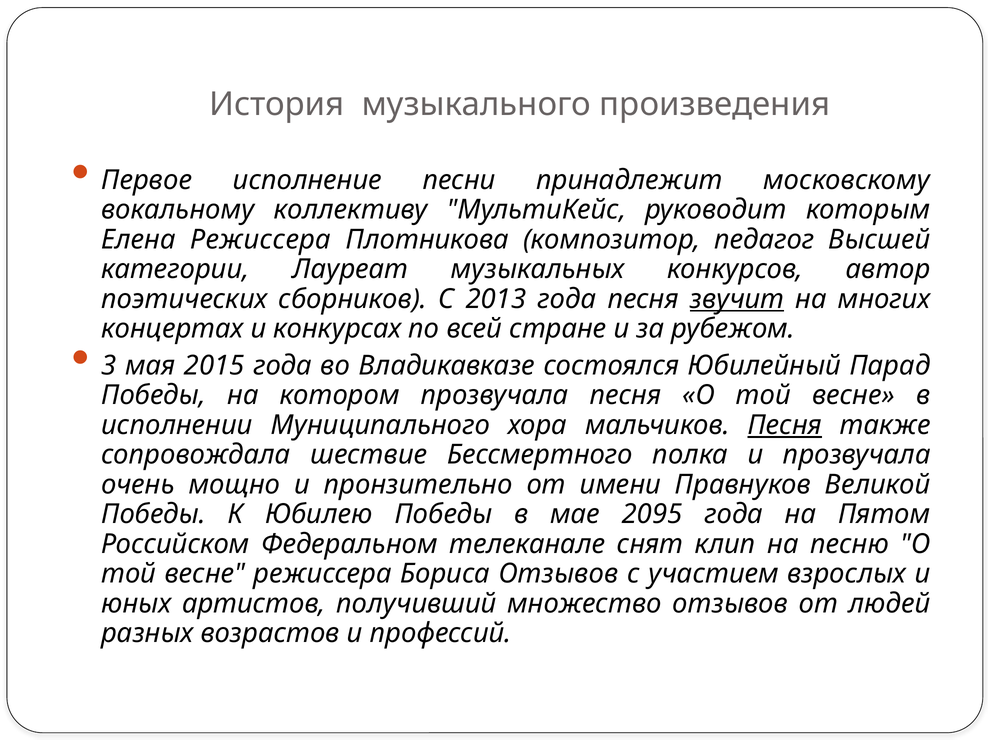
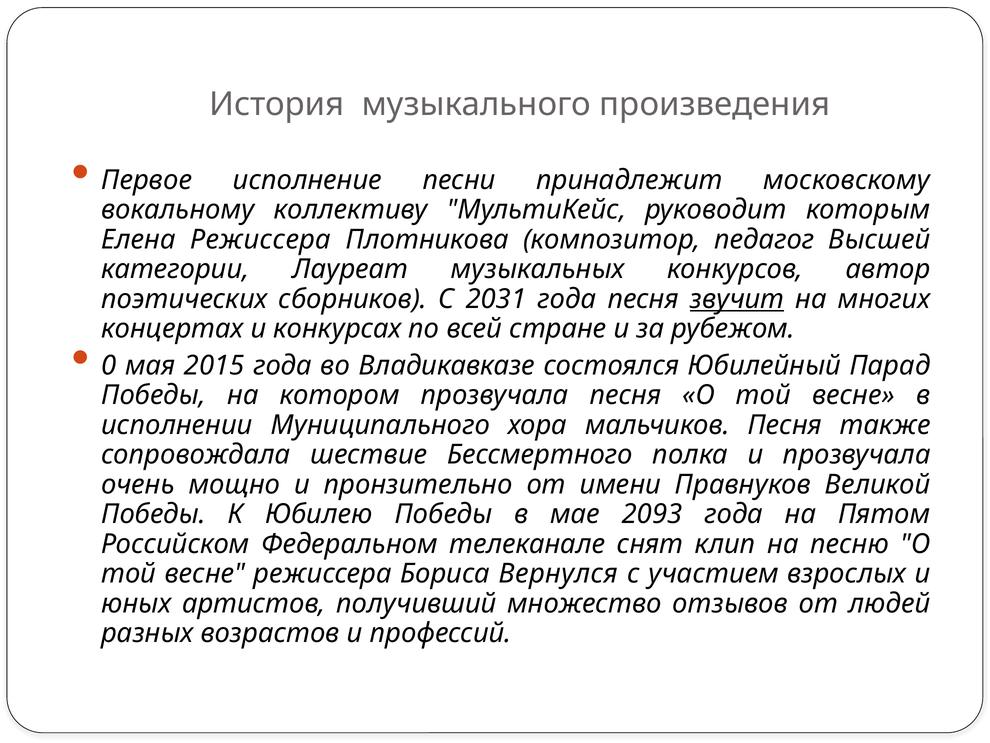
2013: 2013 -> 2031 (496, 299)
3: 3 -> 0 (109, 365)
Песня underline: present -> none (785, 425)
2095: 2095 -> 2093 (652, 514)
Бориса Отзывов: Отзывов -> Вернулся (558, 573)
